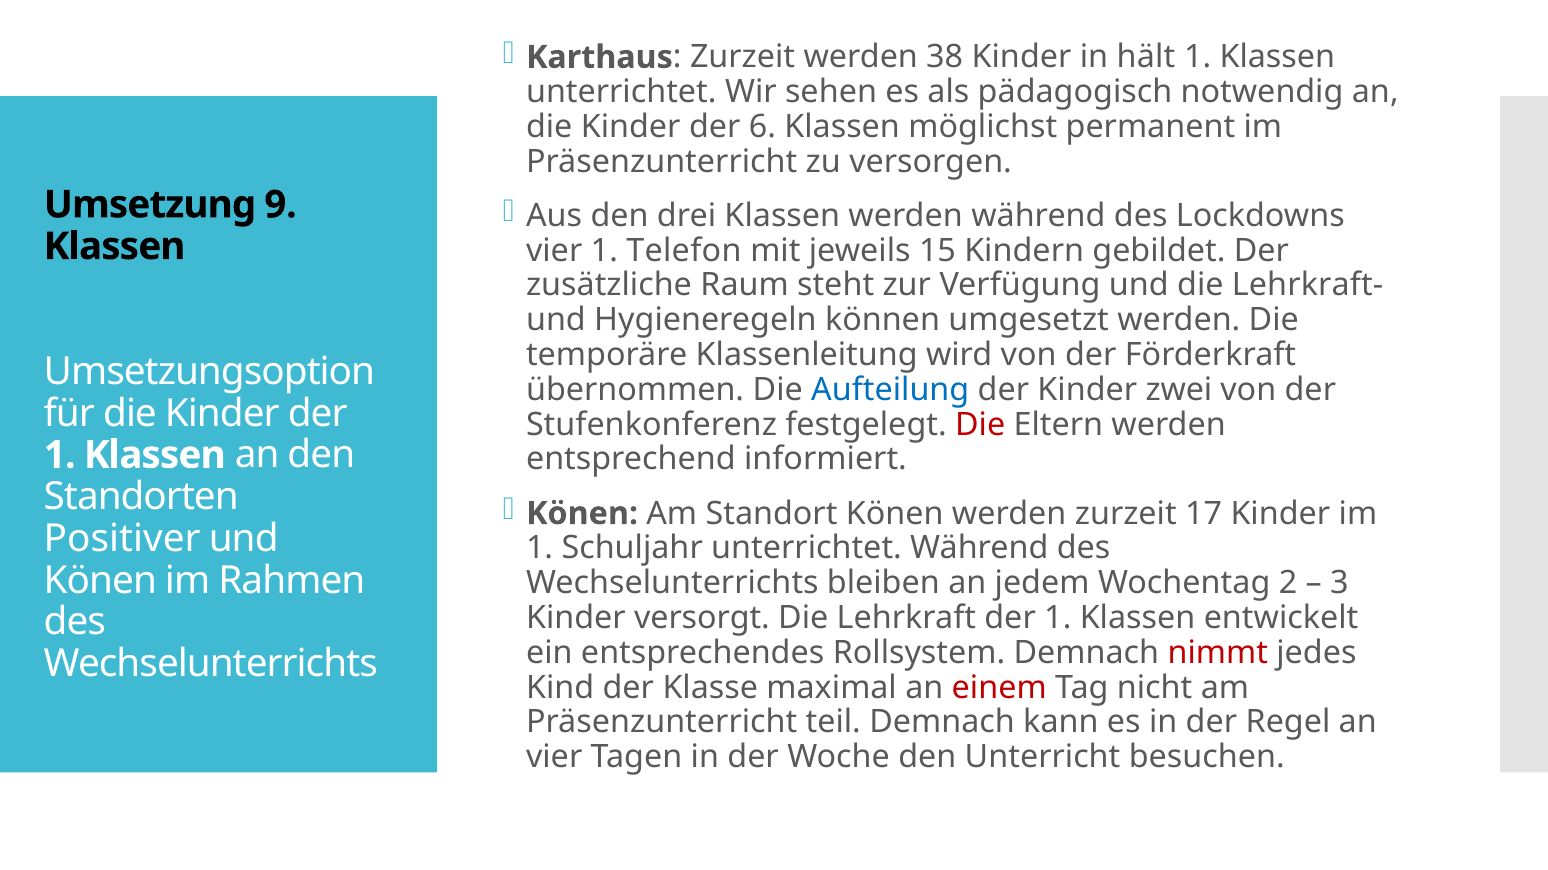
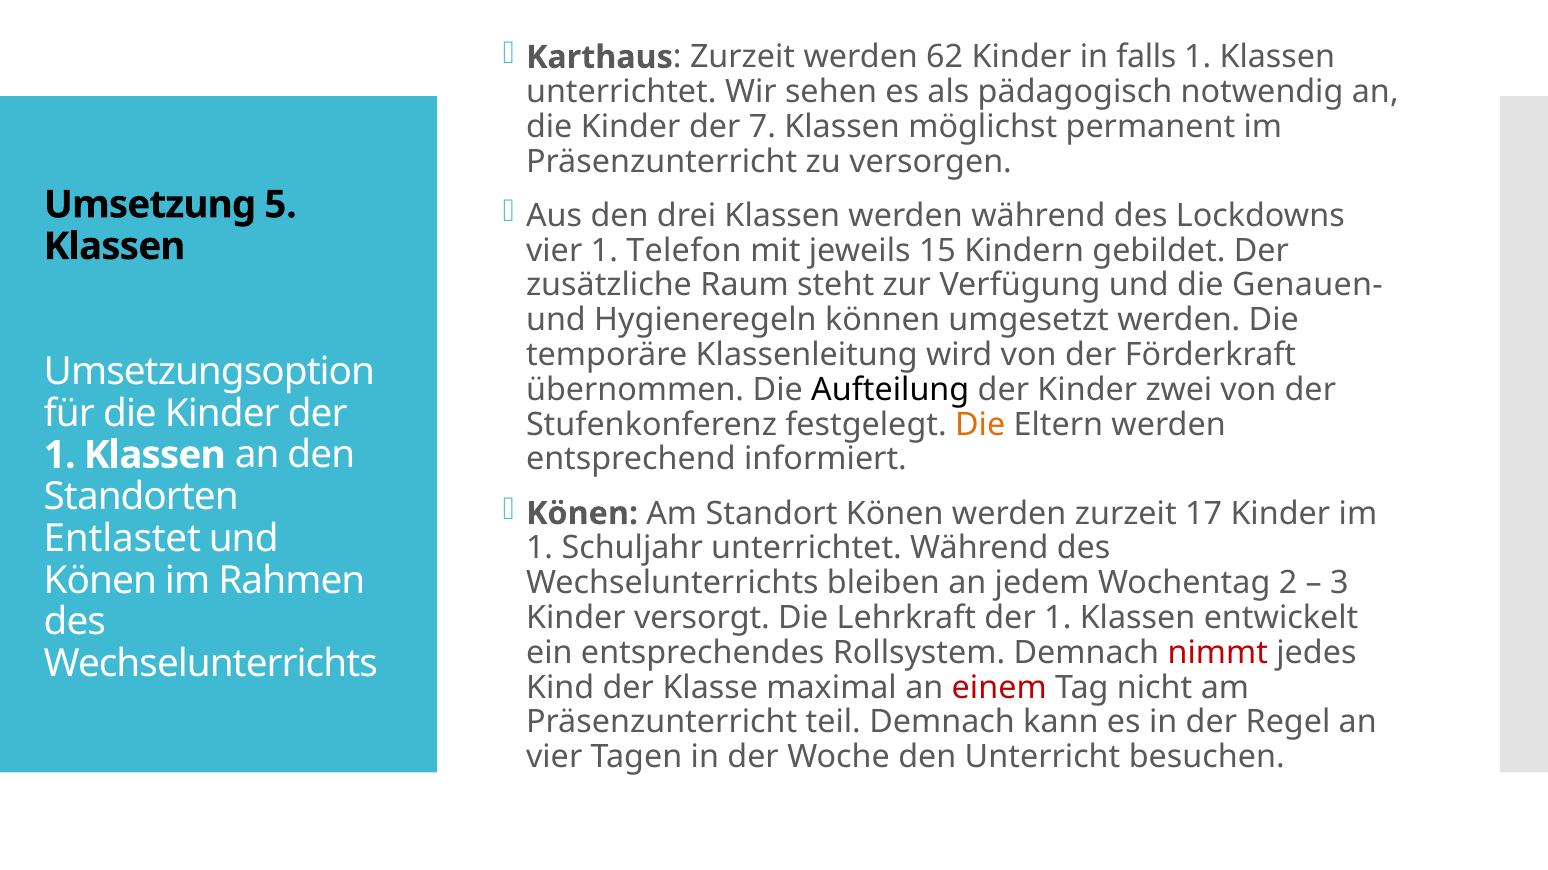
38: 38 -> 62 (945, 57)
hält: hält -> falls (1146, 57)
6: 6 -> 7 (762, 127)
9: 9 -> 5 (281, 205)
Lehrkraft-: Lehrkraft- -> Genauen- (1307, 286)
Aufteilung colour: blue -> black (890, 390)
Die colour: red -> orange (980, 425)
Positiver: Positiver -> Entlastet (122, 539)
